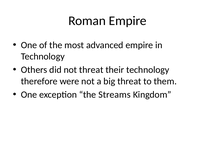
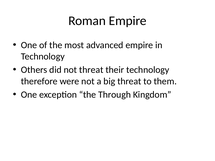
Streams: Streams -> Through (115, 95)
